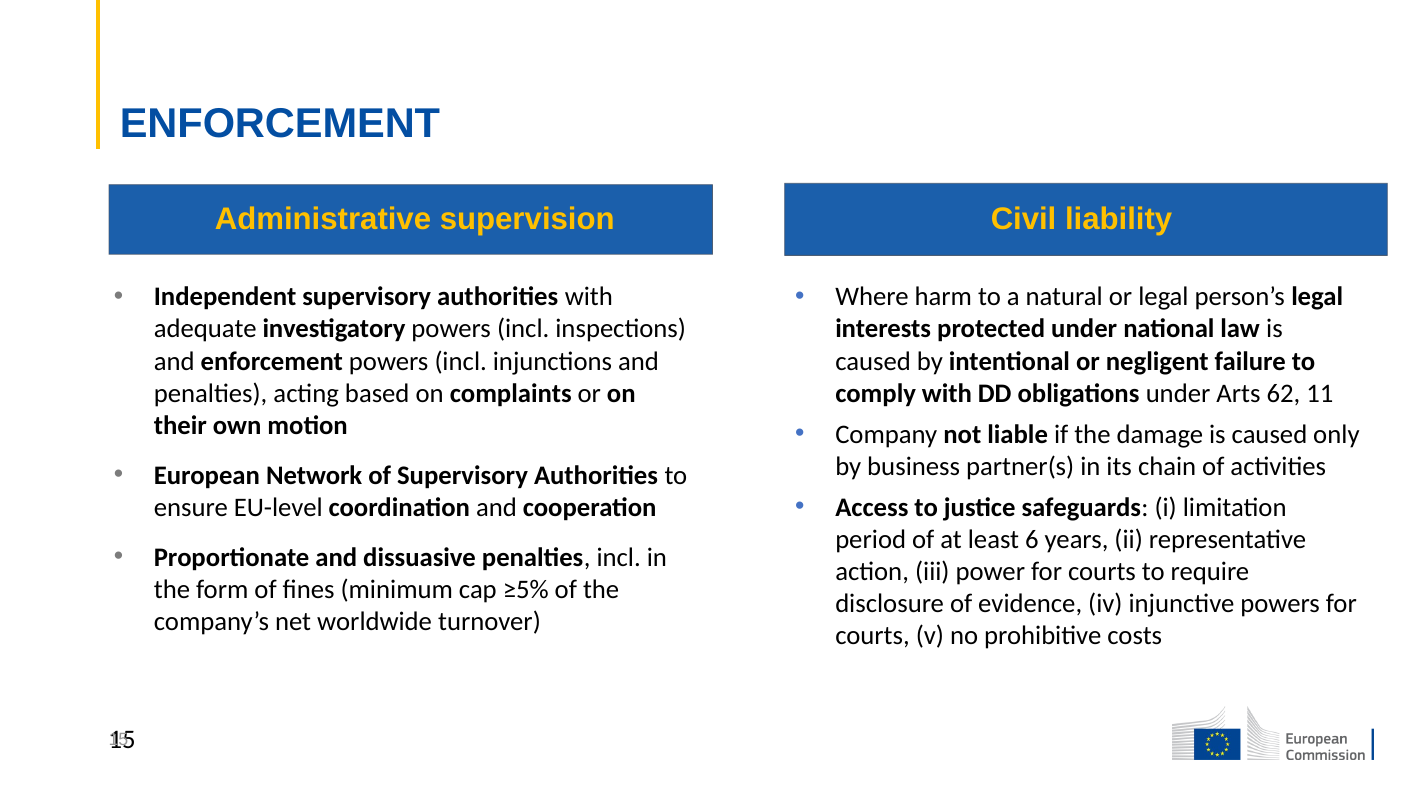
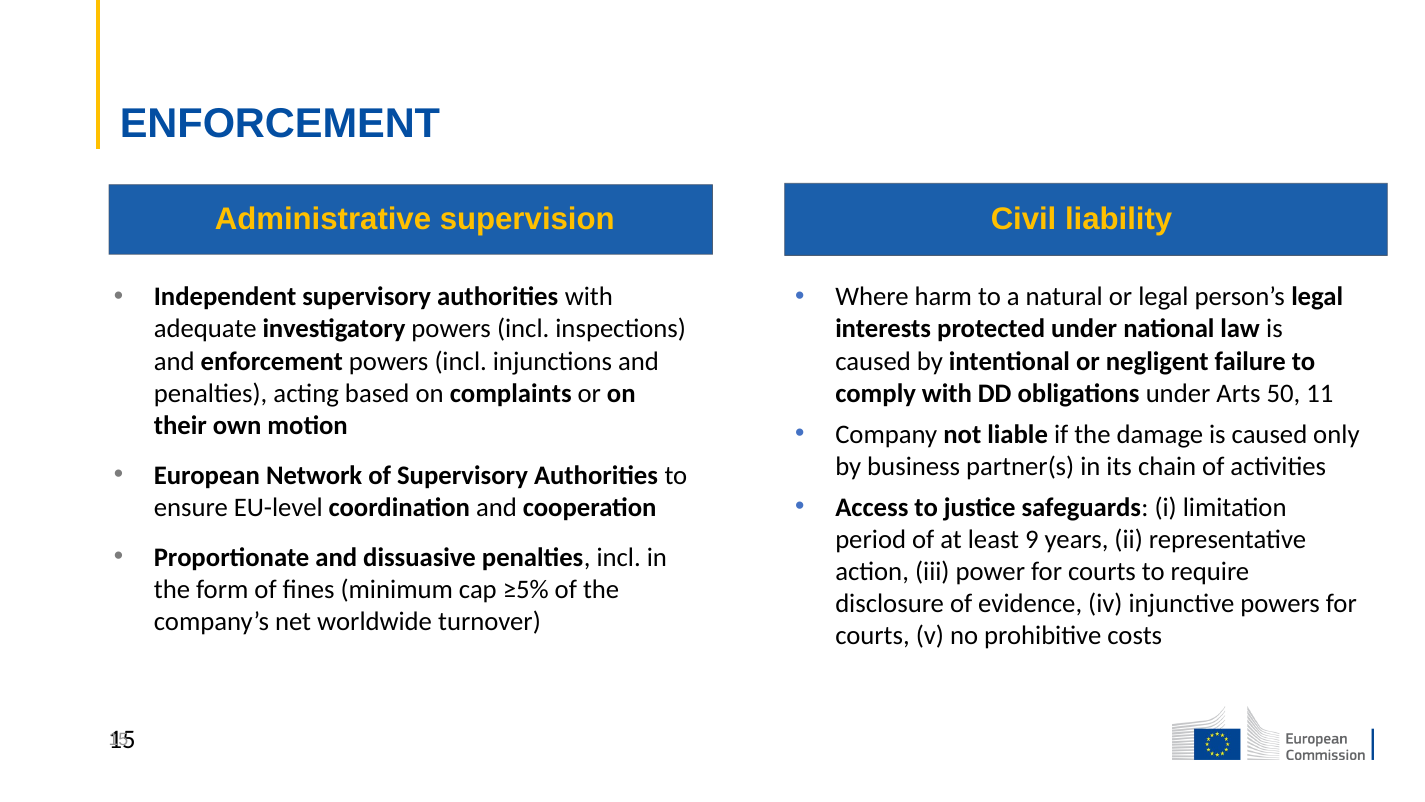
62: 62 -> 50 (1283, 393)
6: 6 -> 9 (1032, 539)
